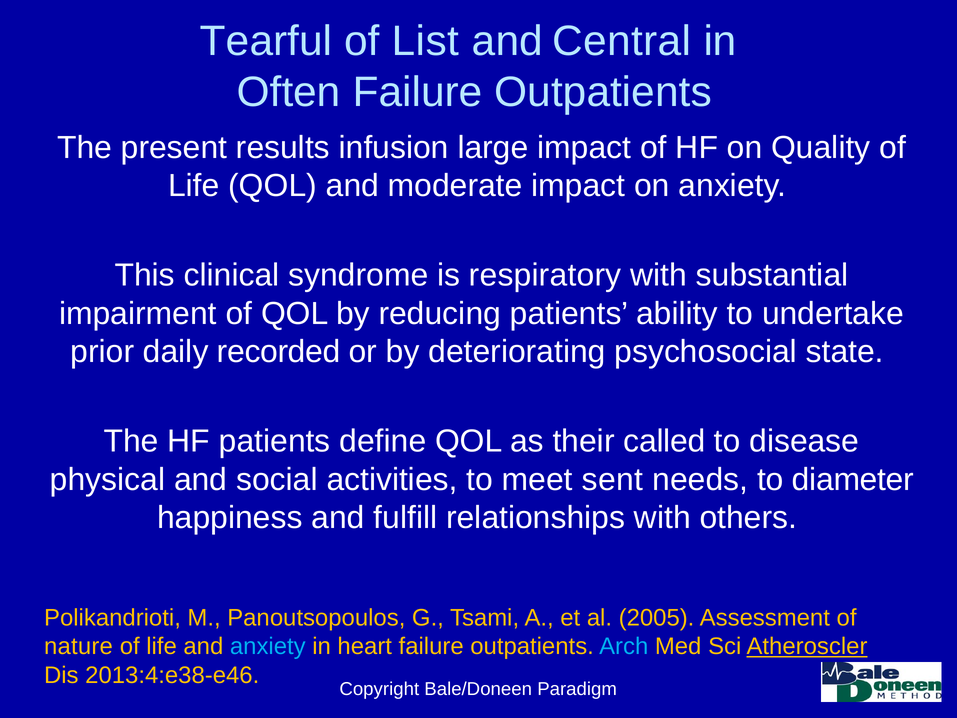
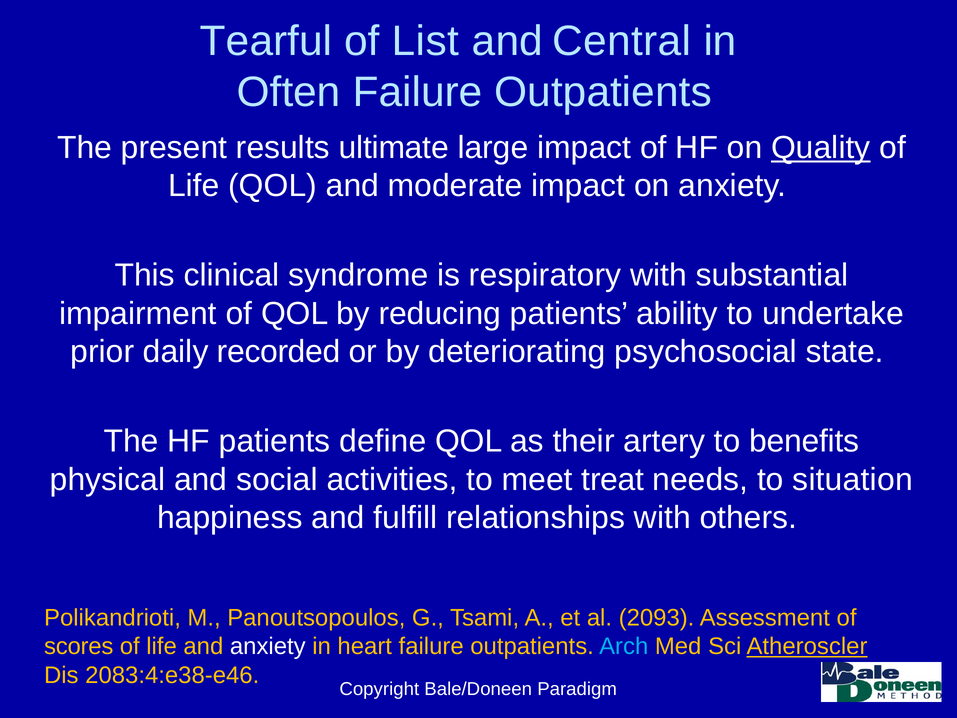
infusion: infusion -> ultimate (394, 148)
Quality underline: none -> present (821, 148)
called: called -> artery (664, 441)
disease: disease -> benefits (804, 441)
sent: sent -> treat (613, 479)
diameter: diameter -> situation (853, 479)
2005: 2005 -> 2093 (657, 618)
nature: nature -> scores (79, 646)
anxiety colour: light blue -> white (268, 646)
2013:4:e38-e46: 2013:4:e38-e46 -> 2083:4:e38-e46 (172, 675)
